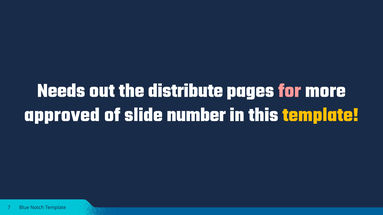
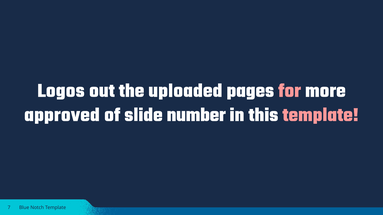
Needs: Needs -> Logos (61, 90)
distribute: distribute -> uploaded (185, 90)
template colour: yellow -> pink (321, 115)
